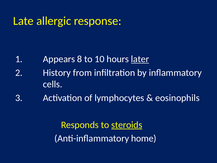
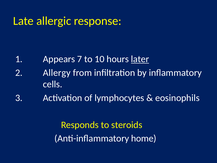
8: 8 -> 7 (80, 59)
History: History -> Allergy (57, 73)
steroids underline: present -> none (127, 125)
